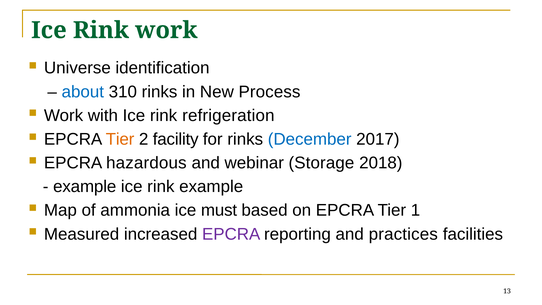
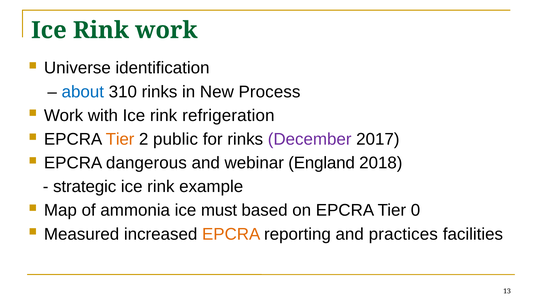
facility: facility -> public (176, 139)
December colour: blue -> purple (310, 139)
hazardous: hazardous -> dangerous (146, 163)
Storage: Storage -> England (322, 163)
example: example -> strategic (85, 187)
1: 1 -> 0 (416, 210)
EPCRA colour: purple -> orange (231, 234)
